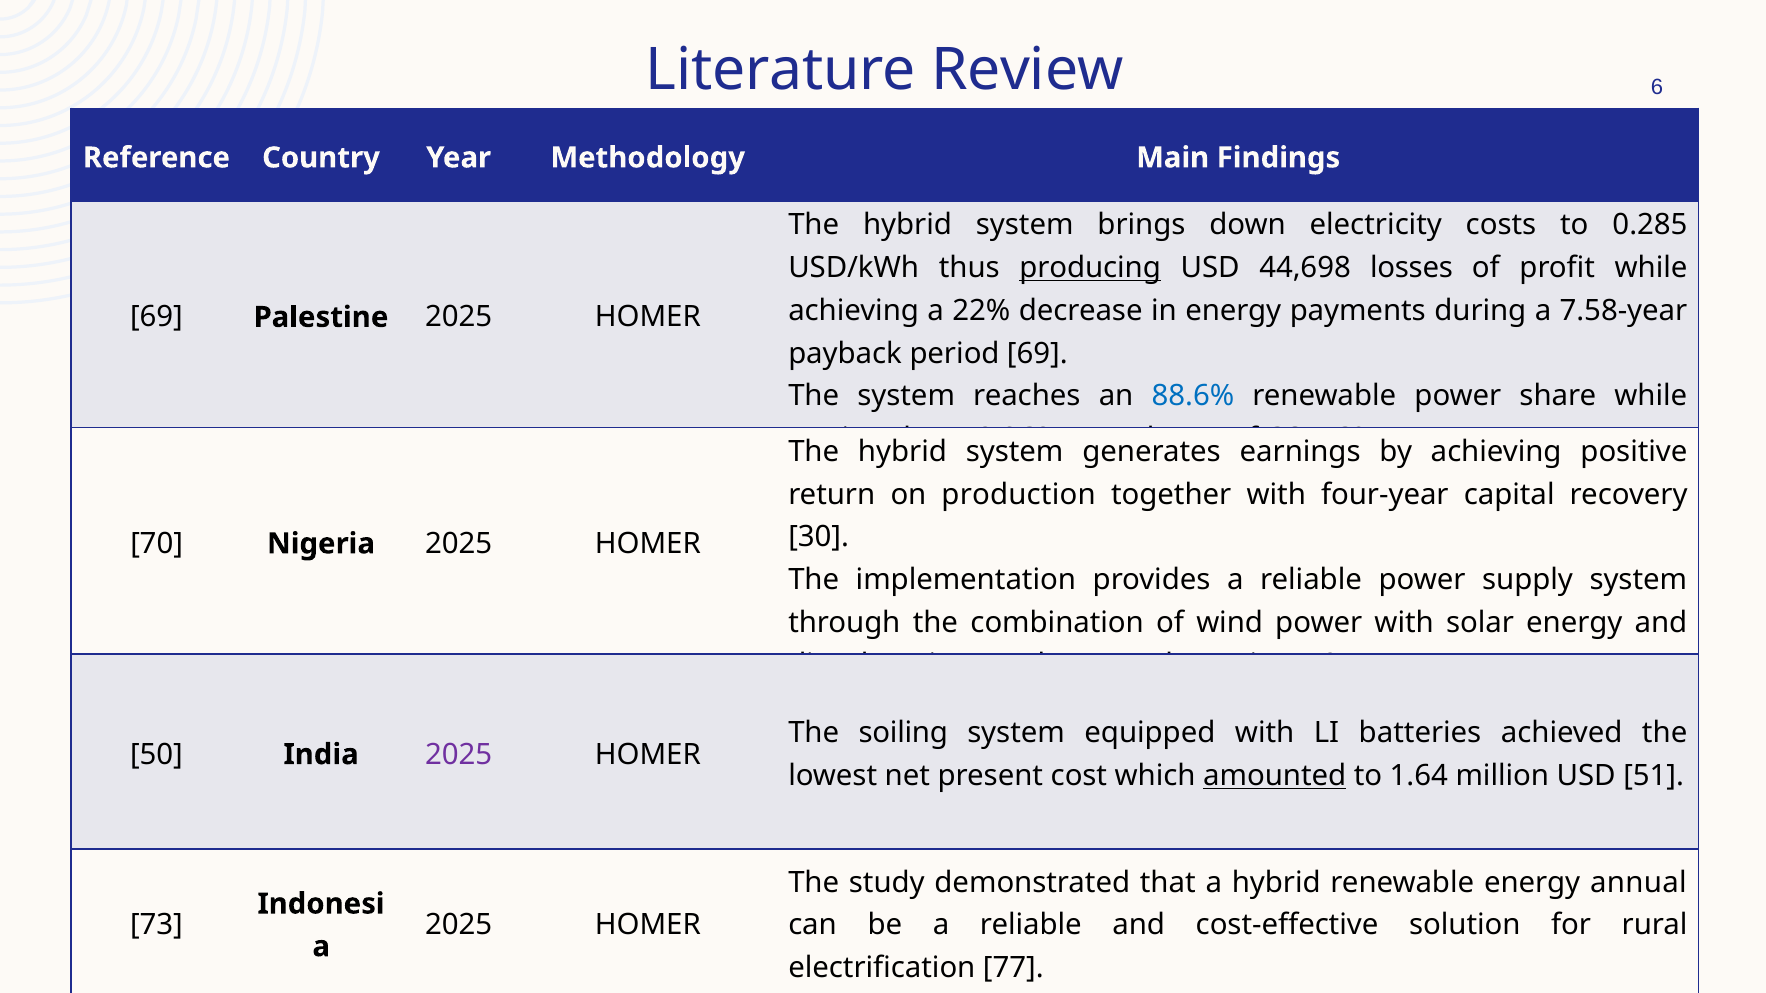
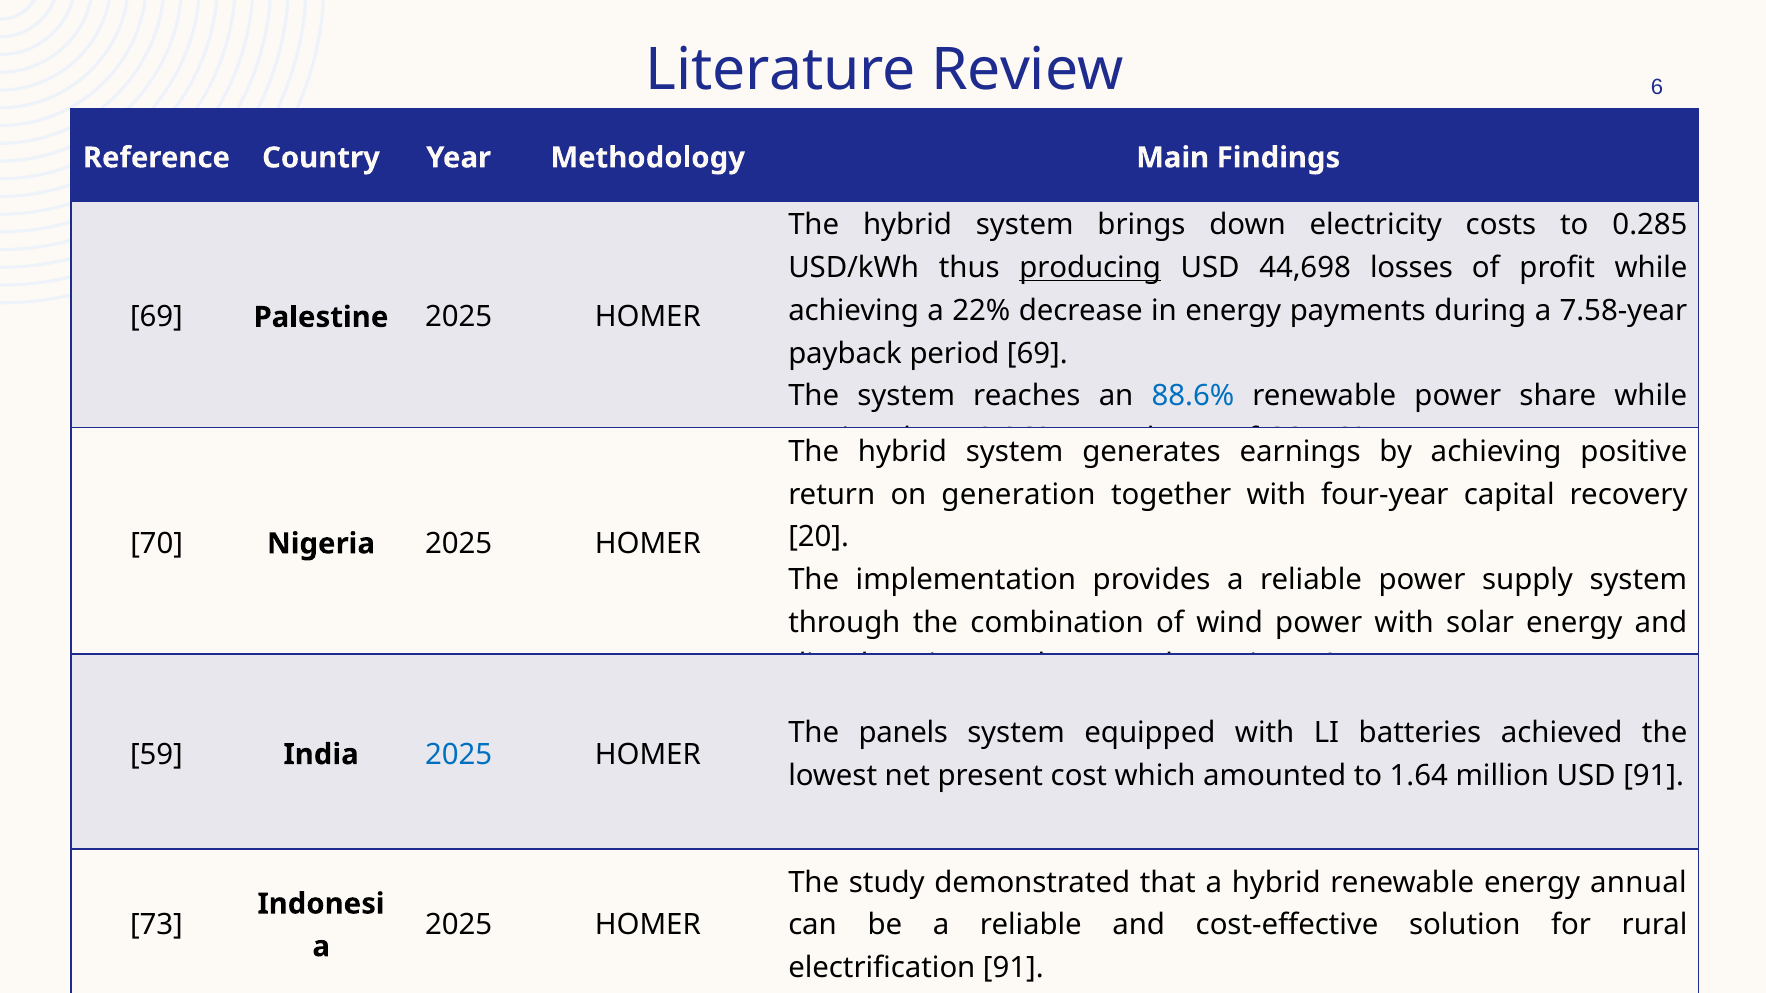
production: production -> generation (1019, 495)
30: 30 -> 20 (819, 537)
soiling: soiling -> panels (903, 733)
50: 50 -> 59 (157, 755)
2025 colour: purple -> blue (459, 755)
amounted underline: present -> none (1275, 776)
USD 51: 51 -> 91 (1654, 776)
electrification 77: 77 -> 91 (1013, 968)
